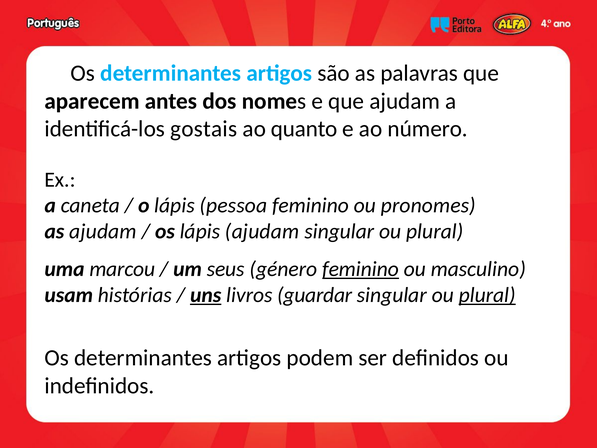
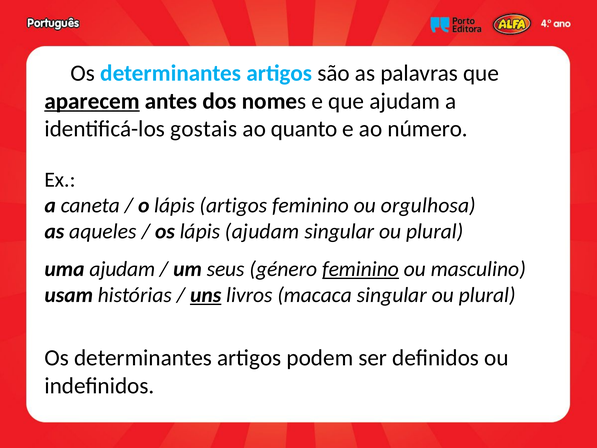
aparecem underline: none -> present (92, 101)
lápis pessoa: pessoa -> artigos (233, 205)
pronomes: pronomes -> orgulhosa (428, 205)
as ajudam: ajudam -> aqueles (103, 231)
uma marcou: marcou -> ajudam (122, 269)
guardar: guardar -> macaca (315, 295)
plural underline: present -> none (487, 295)
